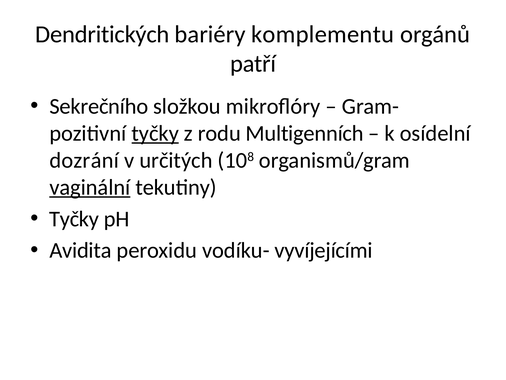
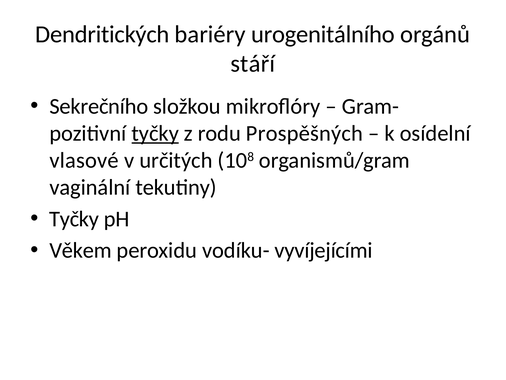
komplementu: komplementu -> urogenitálního (323, 34)
patří: patří -> stáří (253, 64)
Multigenních: Multigenních -> Prospěšných (304, 133)
dozrání: dozrání -> vlasové (84, 160)
vaginální underline: present -> none (90, 187)
Avidita: Avidita -> Věkem (81, 250)
